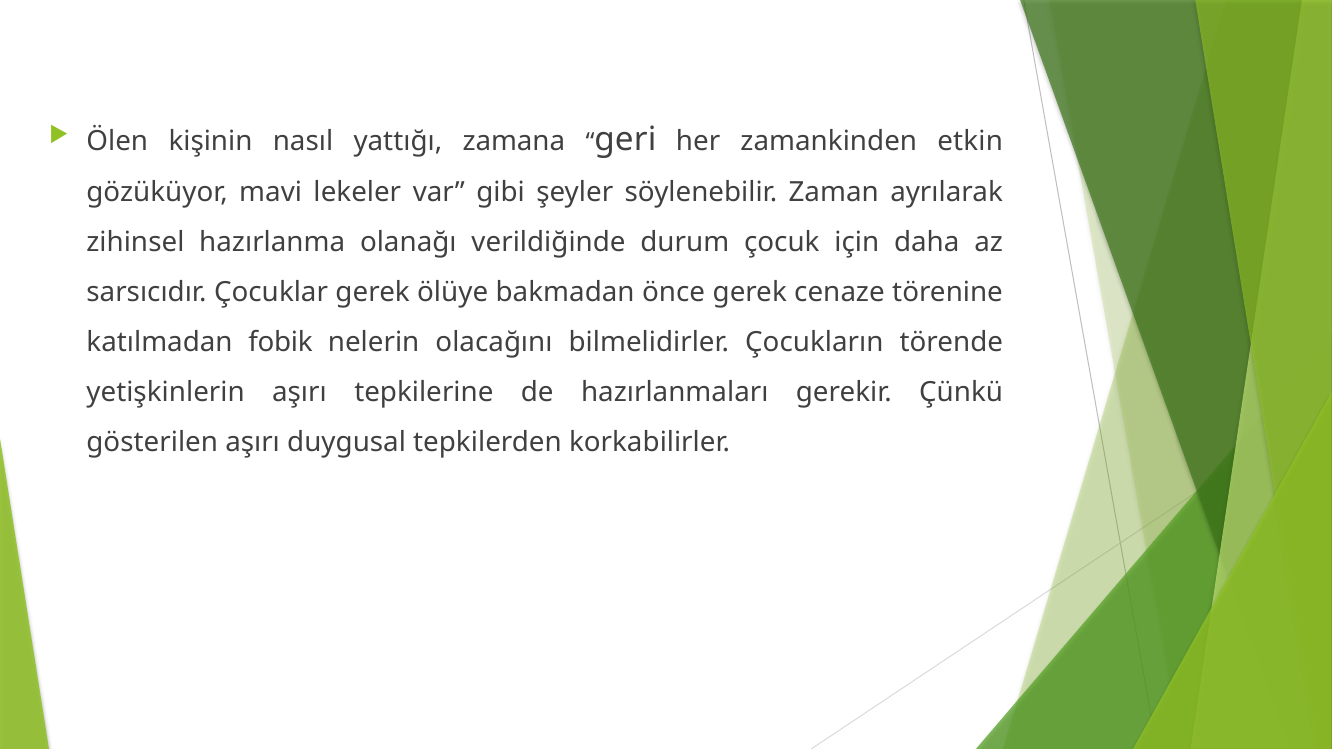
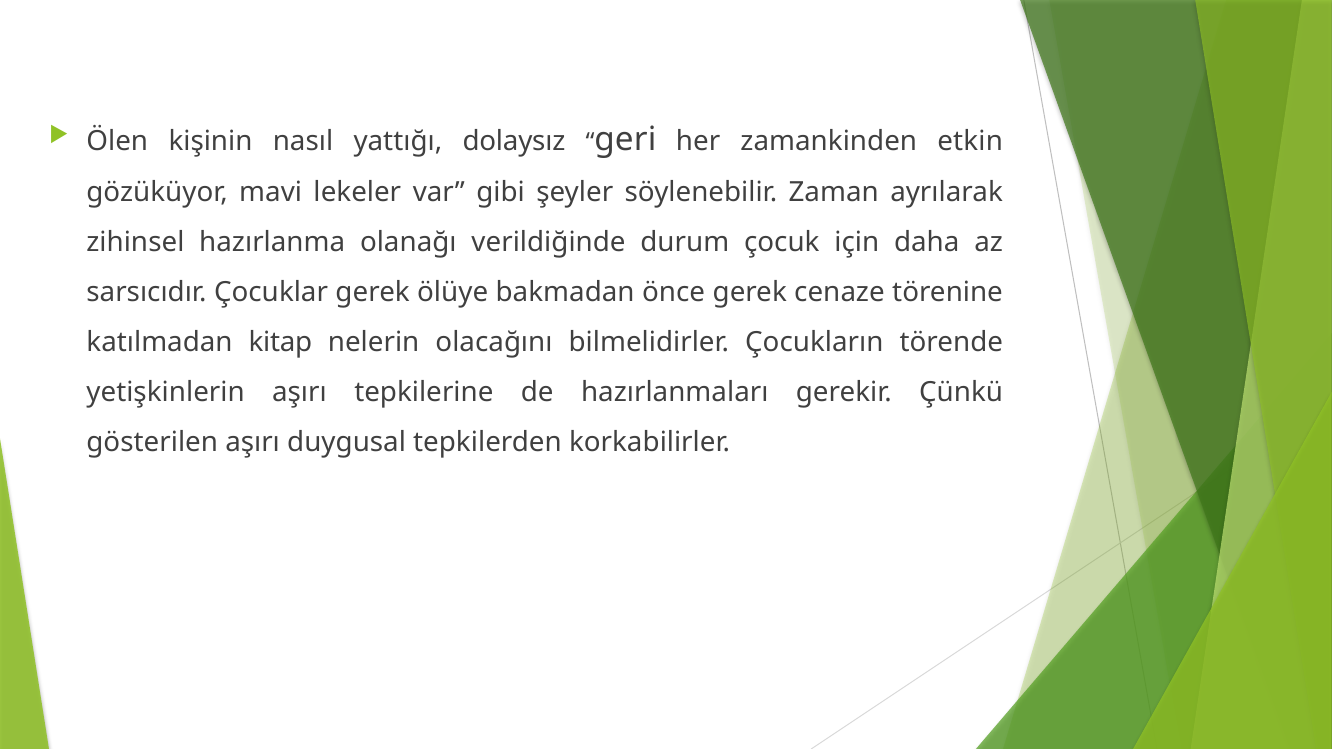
zamana: zamana -> dolaysız (514, 141)
fobik: fobik -> kitap (280, 342)
